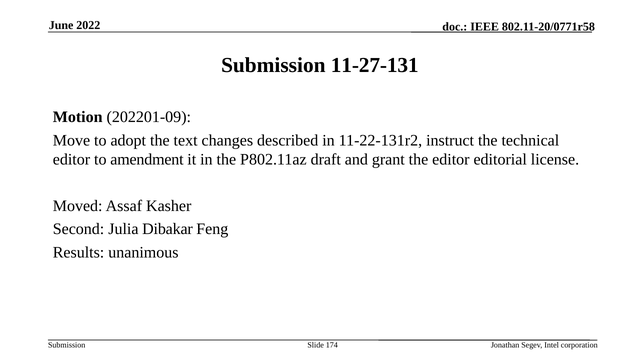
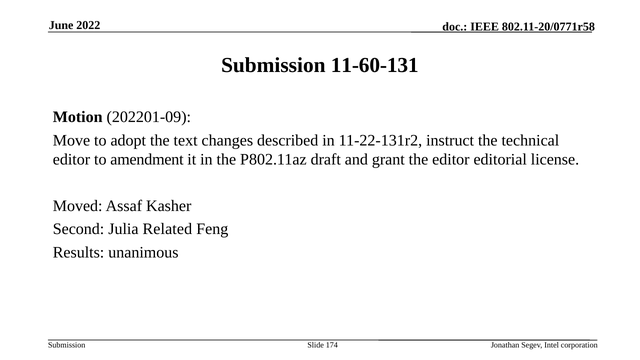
11-27-131: 11-27-131 -> 11-60-131 (375, 65)
Dibakar: Dibakar -> Related (167, 229)
